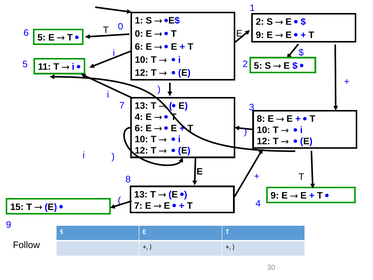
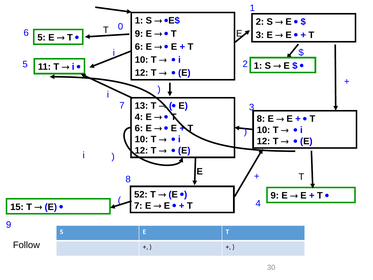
0: 0 -> 9 (139, 34)
9: 9 -> 3 (260, 35)
5: 5 -> 1 (258, 66)
13: 13 -> 52 (141, 194)
